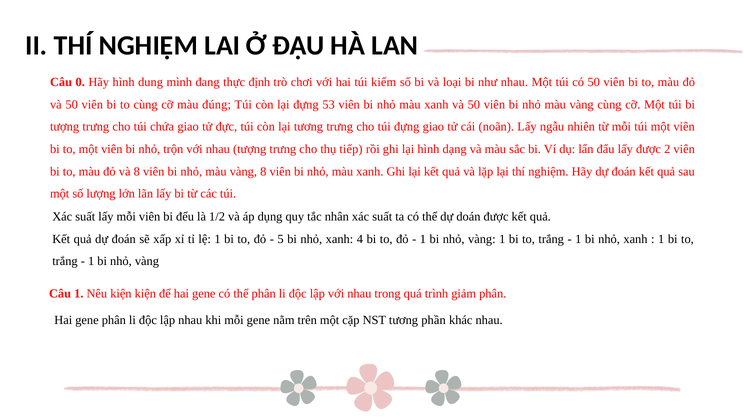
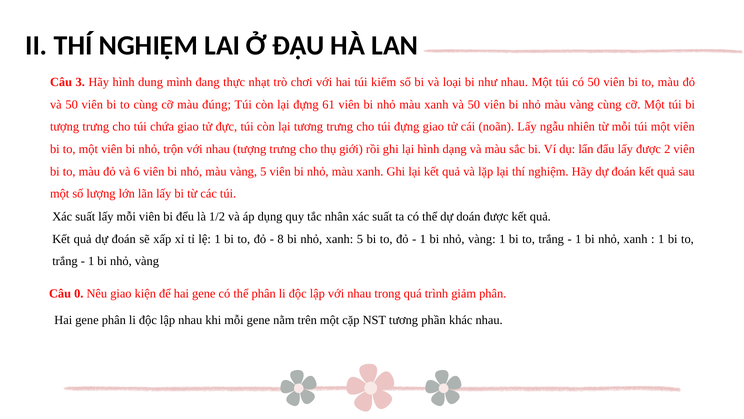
0: 0 -> 3 (80, 82)
định: định -> nhạt (259, 82)
53: 53 -> 61 (329, 104)
tiếp: tiếp -> giới (351, 149)
và 8: 8 -> 6 (137, 171)
vàng 8: 8 -> 5 (263, 171)
5: 5 -> 8 (281, 239)
xanh 4: 4 -> 5 (360, 239)
Câu 1: 1 -> 0 (79, 293)
Nêu kiện: kiện -> giao (121, 293)
